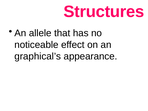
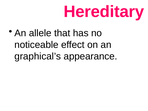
Structures: Structures -> Hereditary (104, 12)
